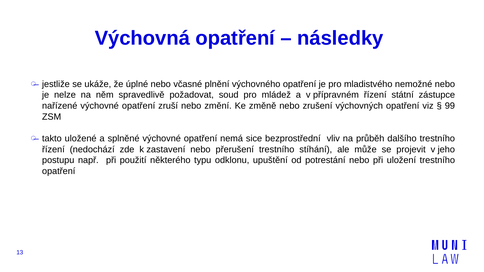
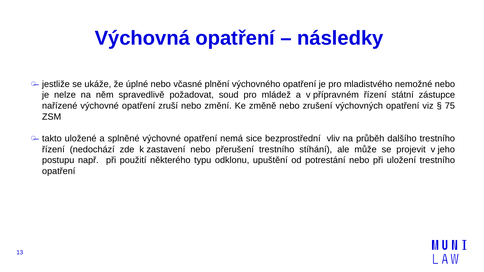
99: 99 -> 75 (450, 106)
